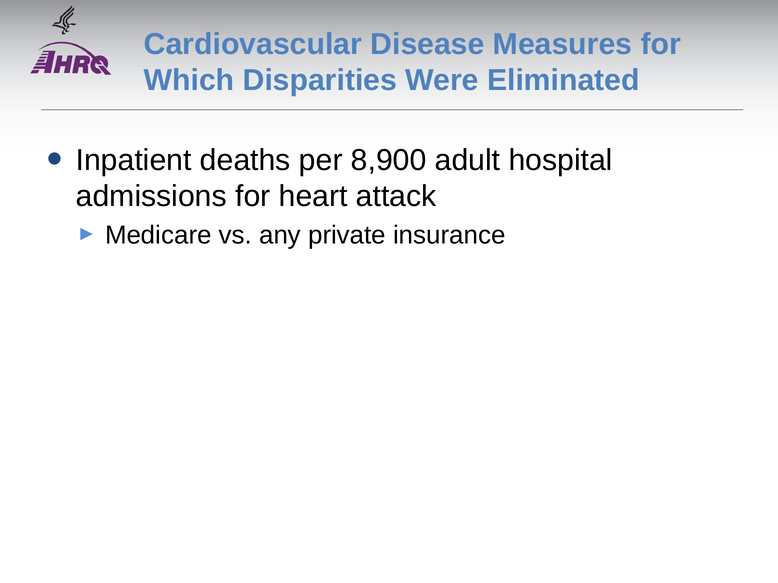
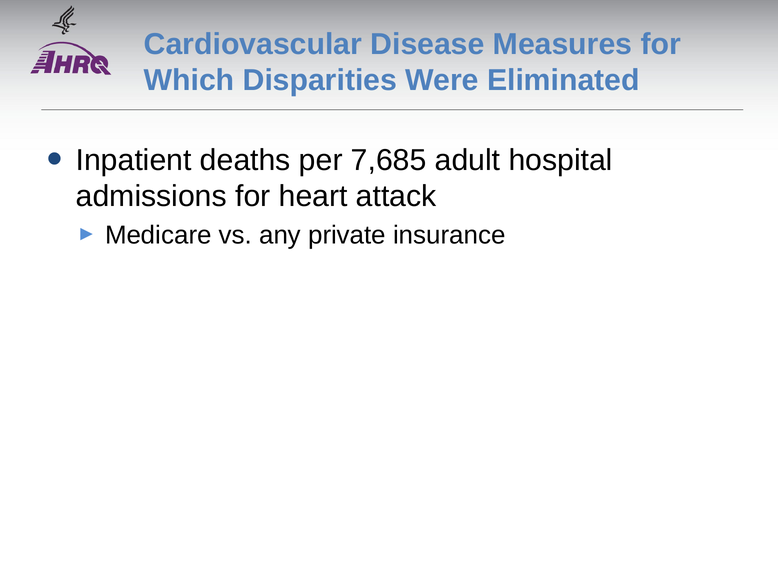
8,900: 8,900 -> 7,685 (389, 160)
